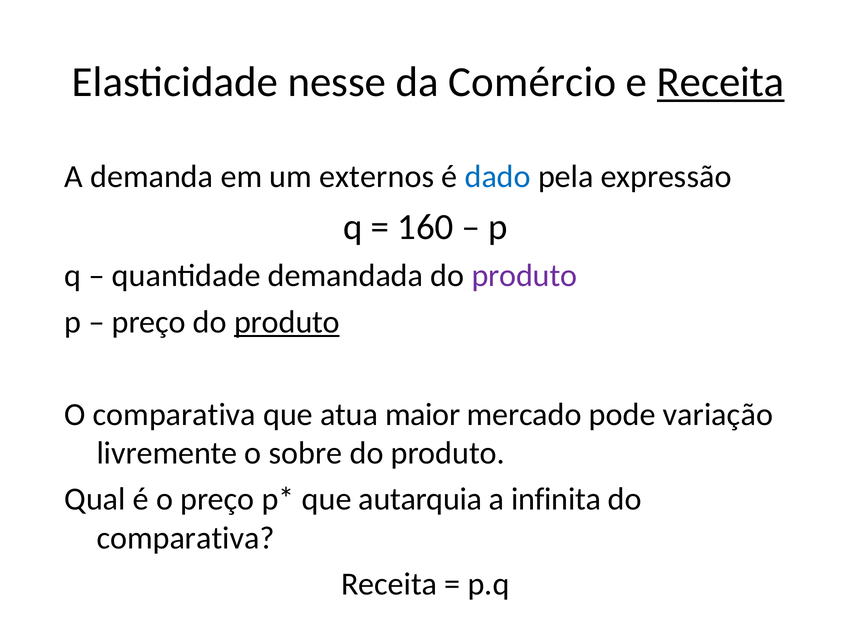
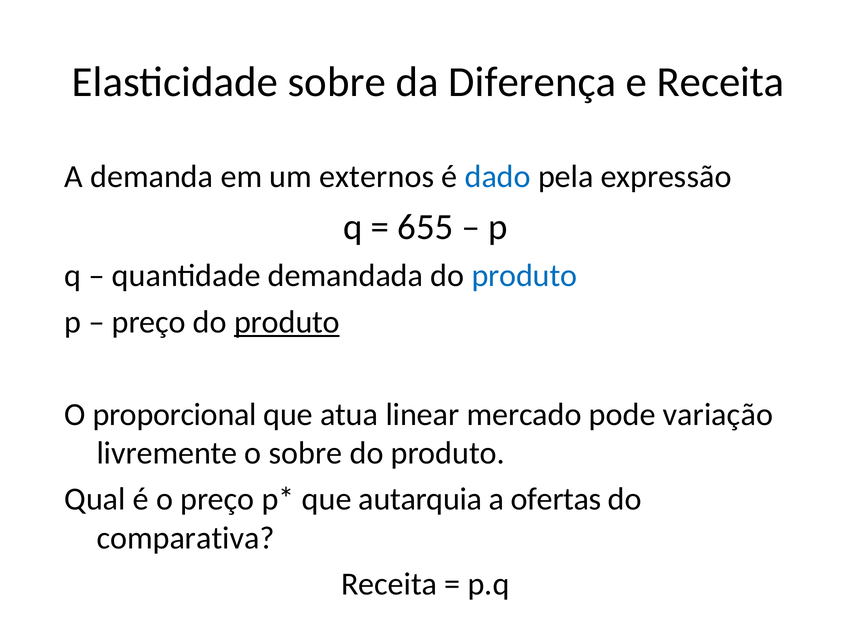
Elasticidade nesse: nesse -> sobre (337, 82)
Comércio: Comércio -> Diferença (532, 82)
Receita underline: present -> none (721, 82)
160: 160 -> 655 (425, 227)
produto colour: purple -> blue (524, 276)
O comparativa: comparativa -> proporcional (175, 414)
maior: maior -> linear (422, 414)
infinita: infinita -> ofertas (556, 499)
